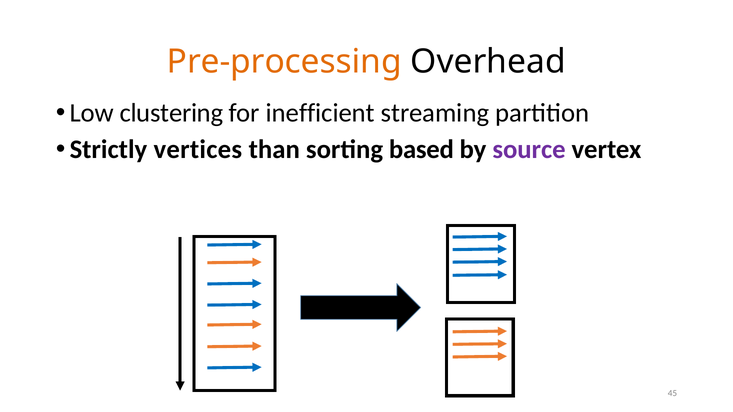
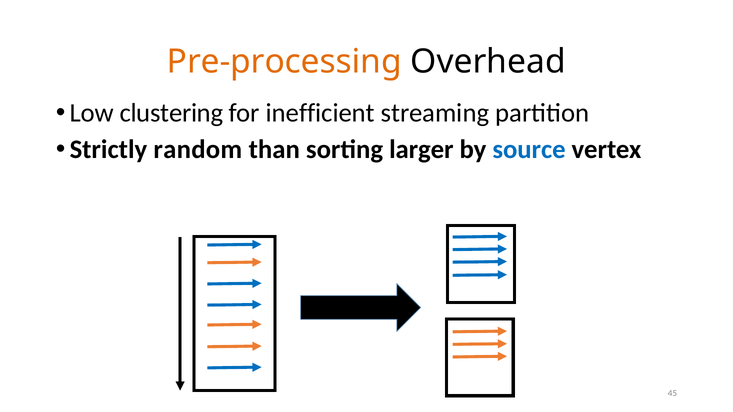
vertices: vertices -> random (198, 149)
based: based -> larger (421, 149)
source colour: purple -> blue (529, 149)
